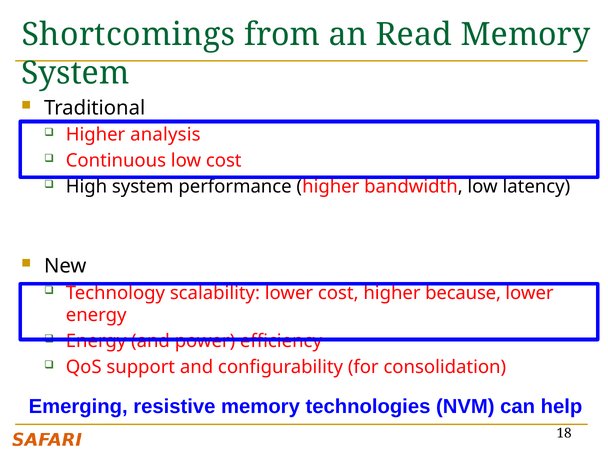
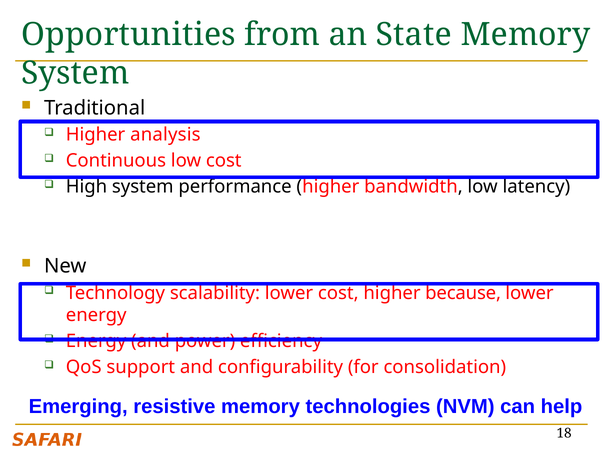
Shortcomings: Shortcomings -> Opportunities (129, 35)
Read: Read -> State (414, 35)
